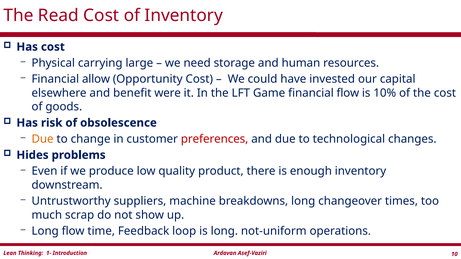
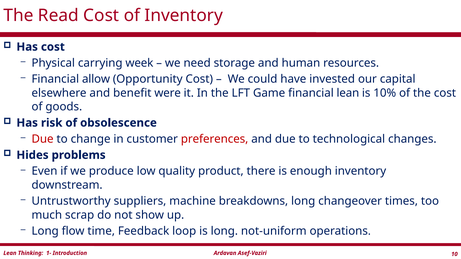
large: large -> week (139, 63)
financial flow: flow -> lean (348, 93)
Due colour: orange -> red (43, 139)
